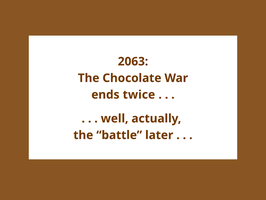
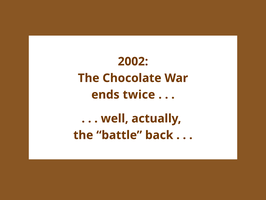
2063: 2063 -> 2002 (133, 61)
later: later -> back (159, 135)
